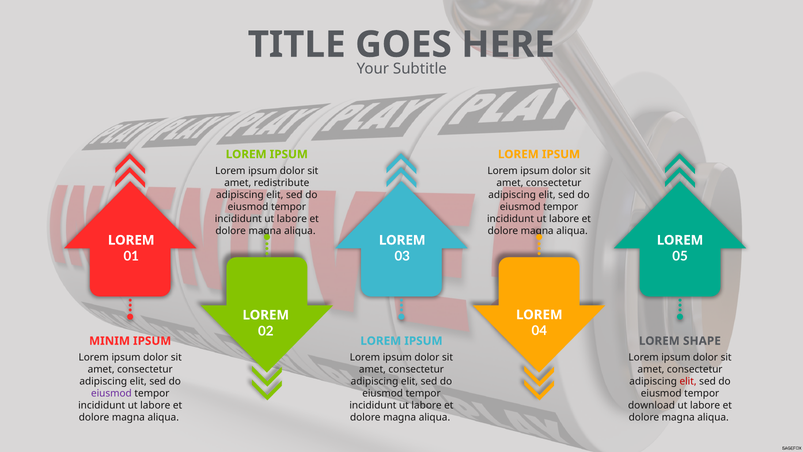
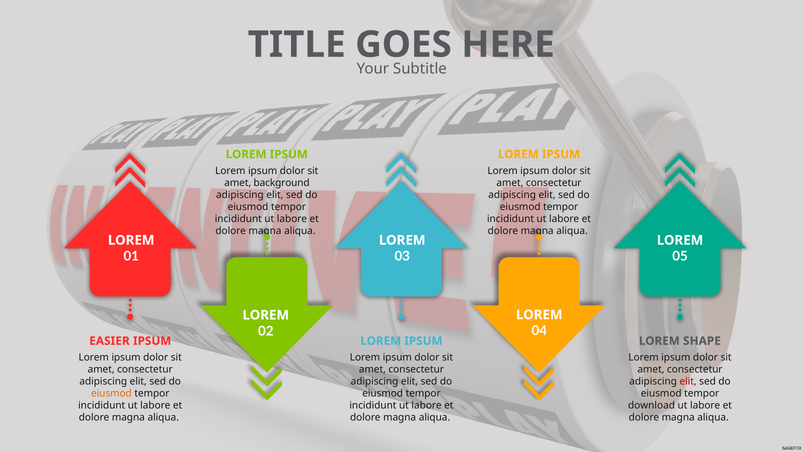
redistribute: redistribute -> background (282, 183)
MINIM: MINIM -> EASIER (109, 341)
eiusmod colour: purple -> orange (111, 393)
